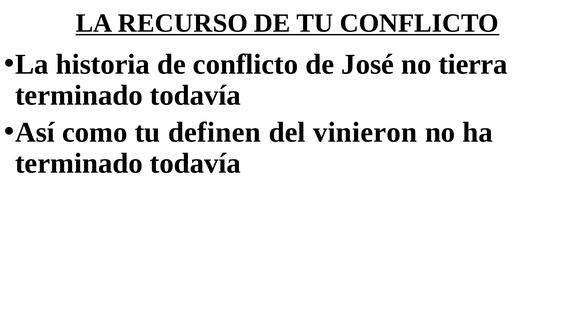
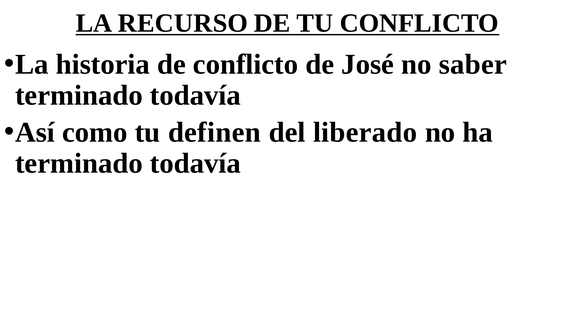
tierra: tierra -> saber (473, 64)
vinieron: vinieron -> liberado (365, 132)
